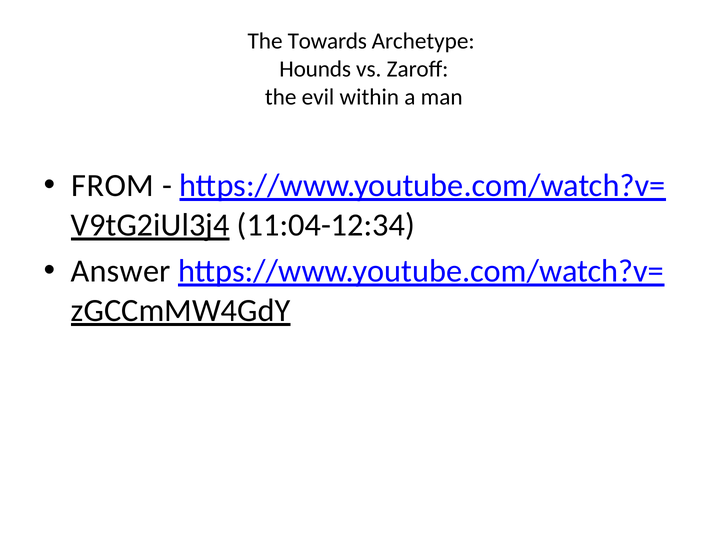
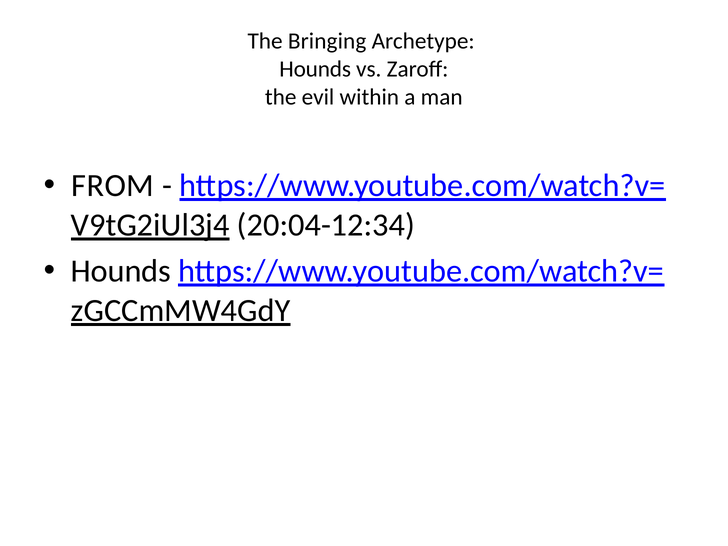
Towards: Towards -> Bringing (327, 41)
11:04-12:34: 11:04-12:34 -> 20:04-12:34 (326, 225)
Answer: Answer -> Hounds (121, 271)
